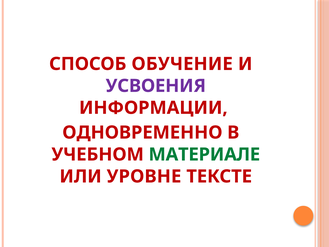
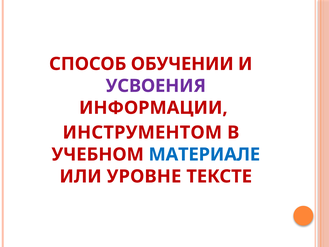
ОБУЧЕНИЕ: ОБУЧЕНИЕ -> ОБУЧЕНИИ (182, 64)
ОДНОВРЕМЕННО: ОДНОВРЕМЕННО -> ИНСТРУМЕНТОМ (142, 132)
МАТЕРИАЛЕ colour: green -> blue (204, 154)
